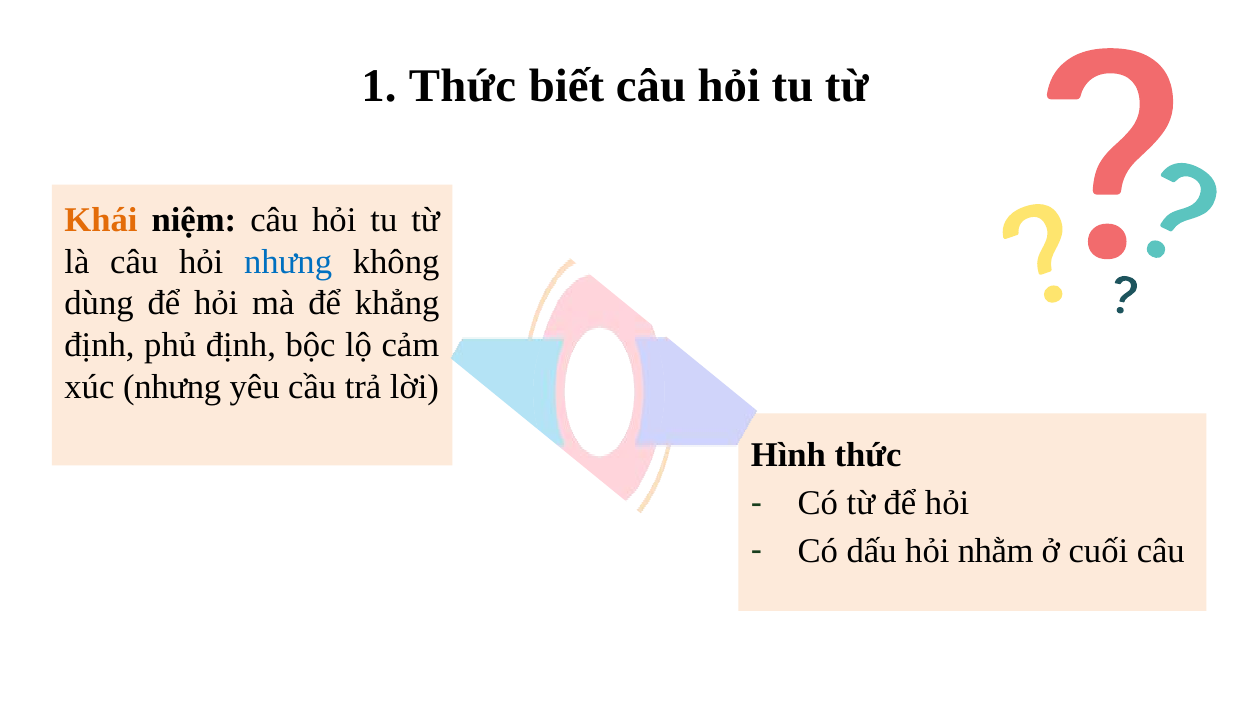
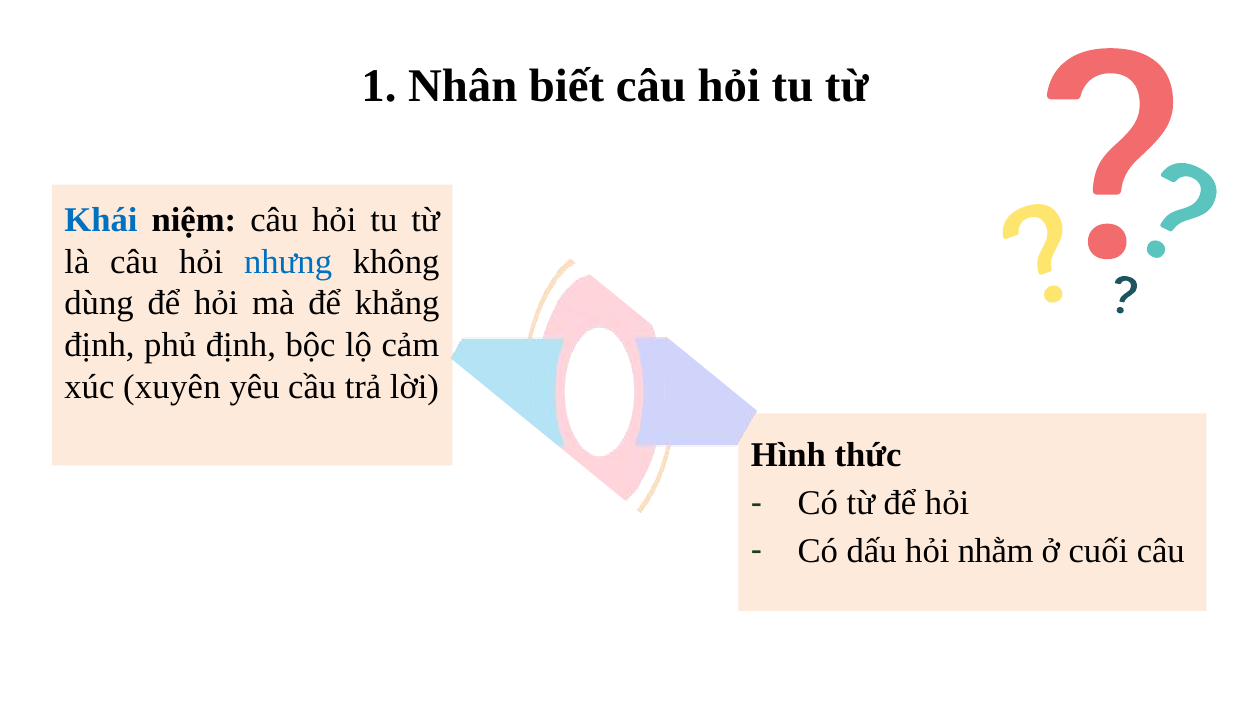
1 Thức: Thức -> Nhân (463, 86)
Khái colour: orange -> blue (101, 220)
xúc nhưng: nhưng -> xuyên (172, 387)
